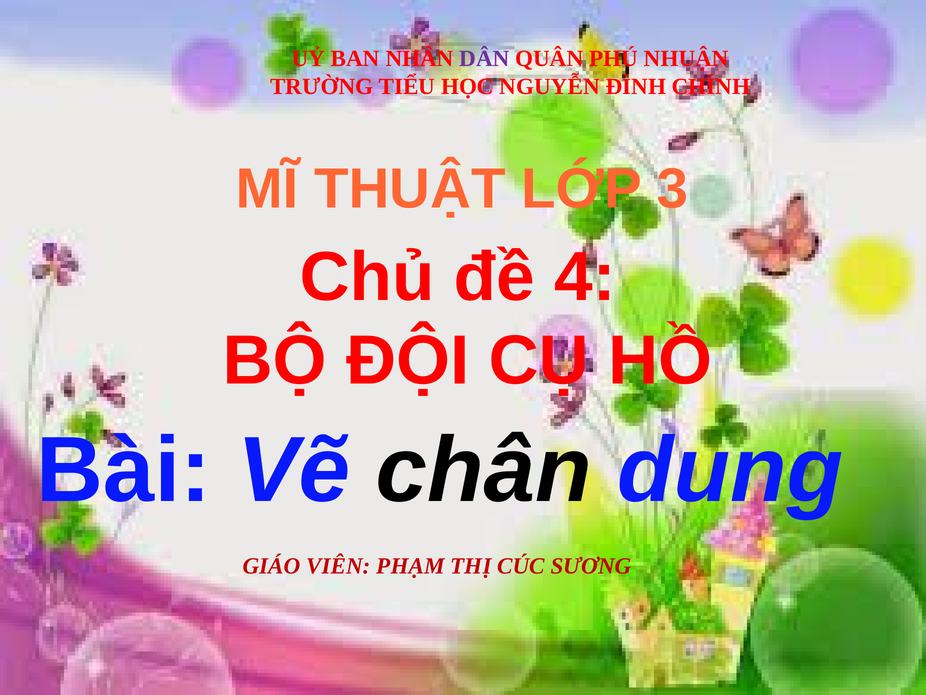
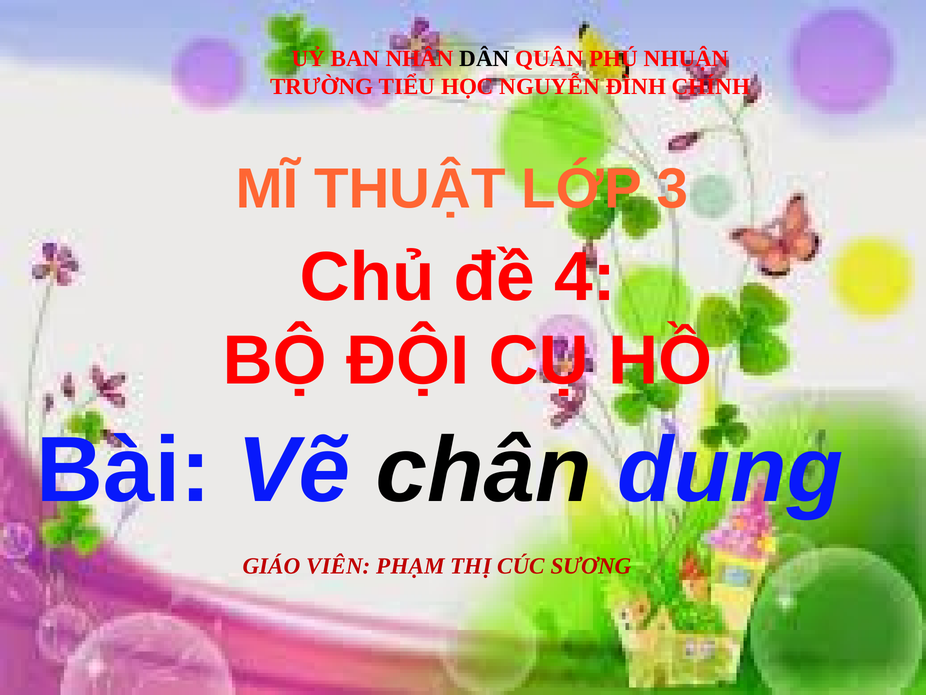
DÂN colour: purple -> black (484, 59)
